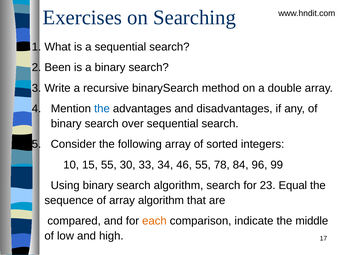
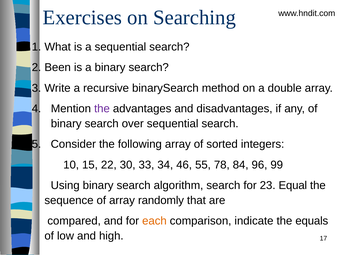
the colour: blue -> purple (102, 108)
15 55: 55 -> 22 (109, 164)
array algorithm: algorithm -> randomly (161, 200)
middle: middle -> equals (312, 220)
